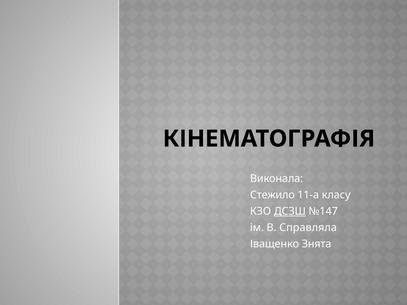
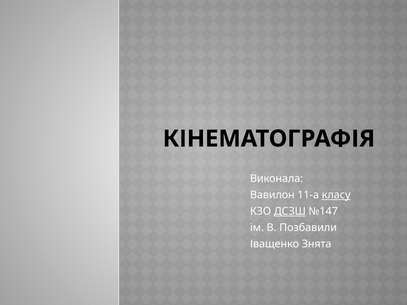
Стежило: Стежило -> Вавилон (272, 195)
класу underline: none -> present (336, 195)
Справляла: Справляла -> Позбавили (308, 228)
